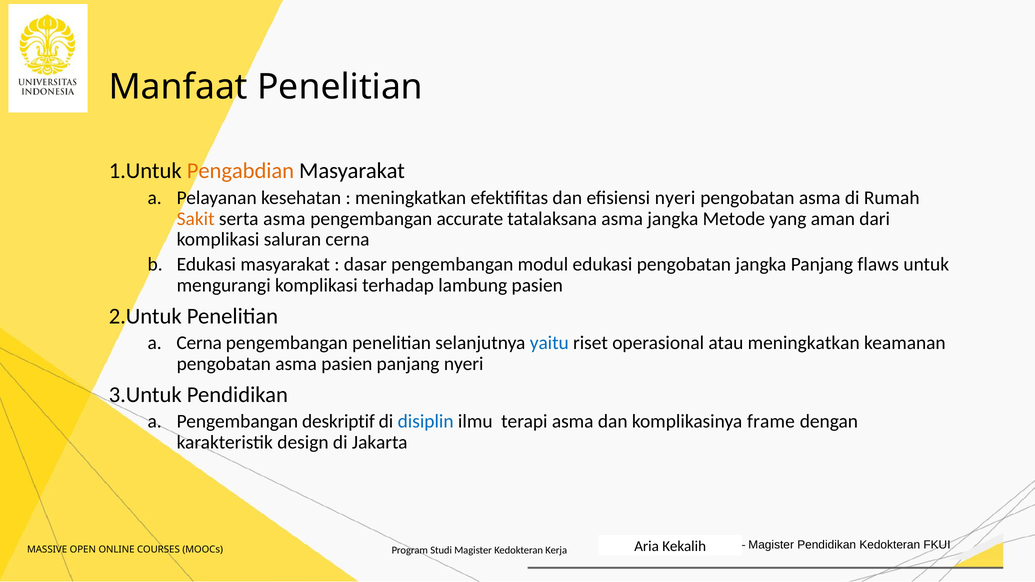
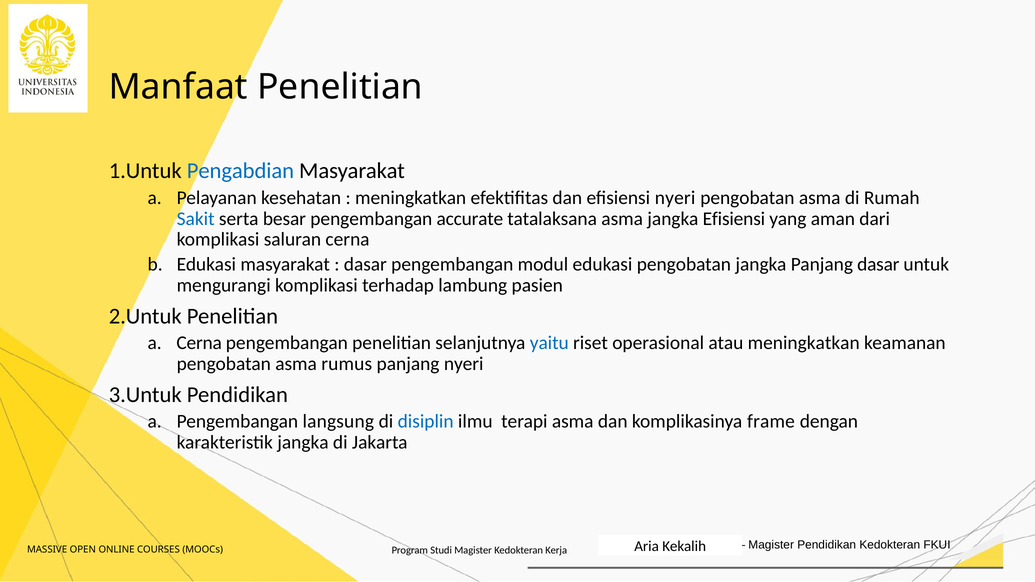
Pengabdian colour: orange -> blue (240, 171)
Sakit colour: orange -> blue (196, 219)
serta asma: asma -> besar (284, 219)
jangka Metode: Metode -> Efisiensi (734, 219)
Panjang flaws: flaws -> dasar (878, 265)
asma pasien: pasien -> rumus (347, 364)
deskriptif: deskriptif -> langsung (338, 422)
karakteristik design: design -> jangka (303, 443)
